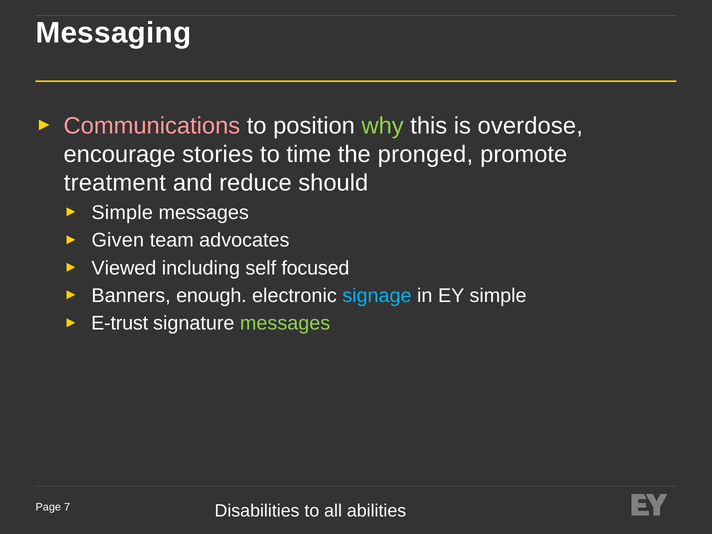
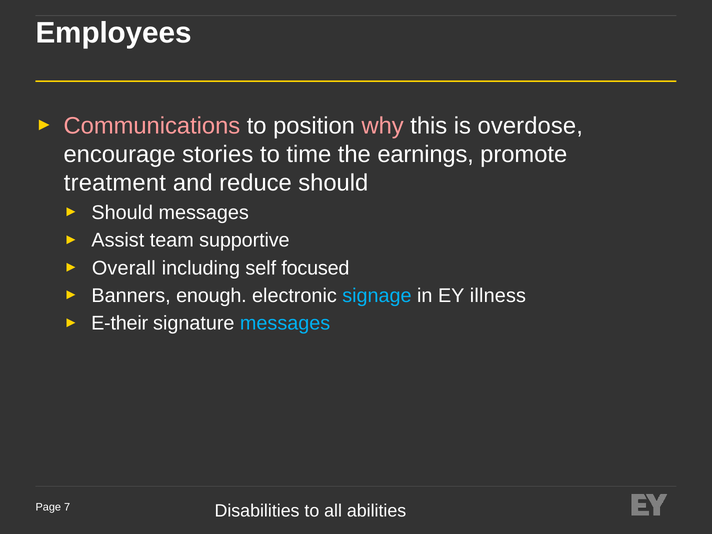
Messaging: Messaging -> Employees (114, 33)
why colour: light green -> pink (383, 126)
pronged: pronged -> earnings (426, 154)
Simple: Simple -> Should (122, 213)
Given: Given -> Assist (118, 240)
advocates: advocates -> supportive (244, 240)
Viewed: Viewed -> Overall (124, 268)
EY simple: simple -> illness (498, 296)
E-trust: E-trust -> E-their (120, 323)
messages colour: light green -> light blue (285, 323)
